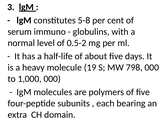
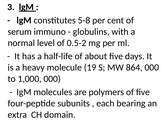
798: 798 -> 864 (134, 67)
